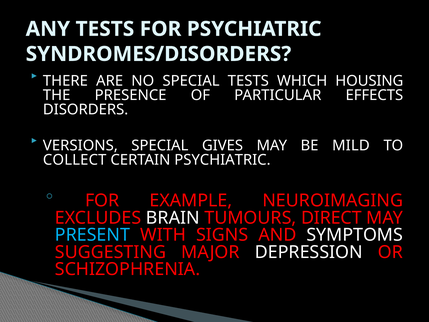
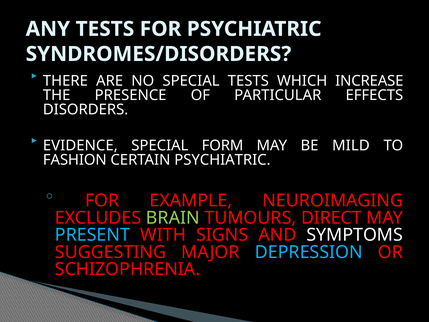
HOUSING: HOUSING -> INCREASE (369, 81)
VERSIONS: VERSIONS -> EVIDENCE (80, 146)
GIVES: GIVES -> FORM (223, 146)
COLLECT: COLLECT -> FASHION (75, 160)
BRAIN colour: white -> light green (173, 218)
DEPRESSION colour: white -> light blue (309, 252)
